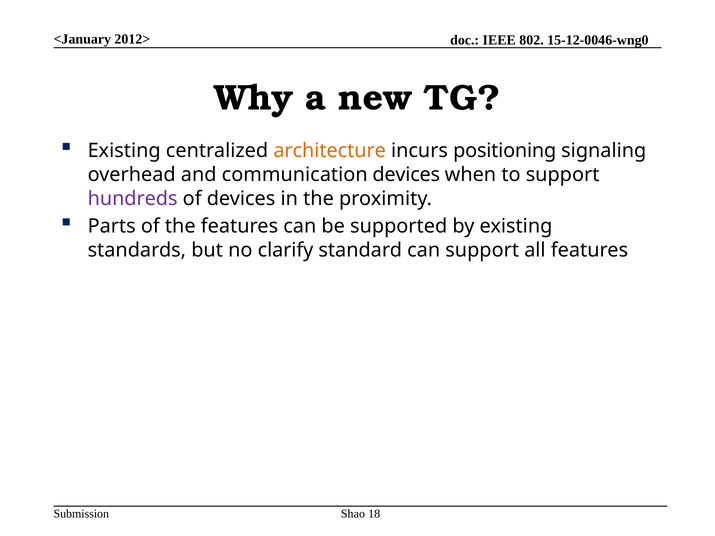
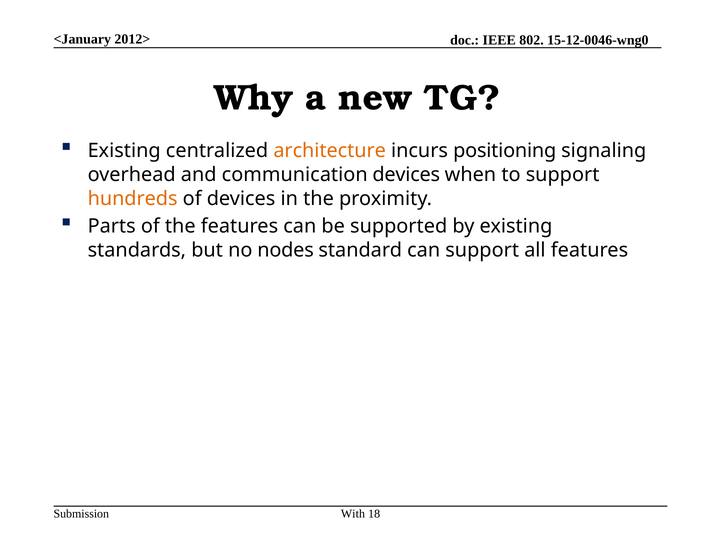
hundreds colour: purple -> orange (133, 199)
clarify: clarify -> nodes (286, 250)
Shao: Shao -> With (353, 514)
